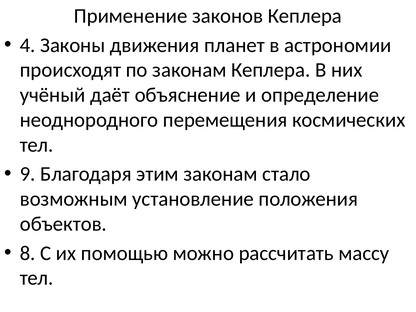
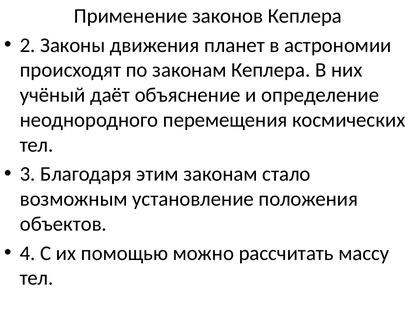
4: 4 -> 2 (28, 45)
9: 9 -> 3 (28, 174)
8: 8 -> 4 (28, 253)
